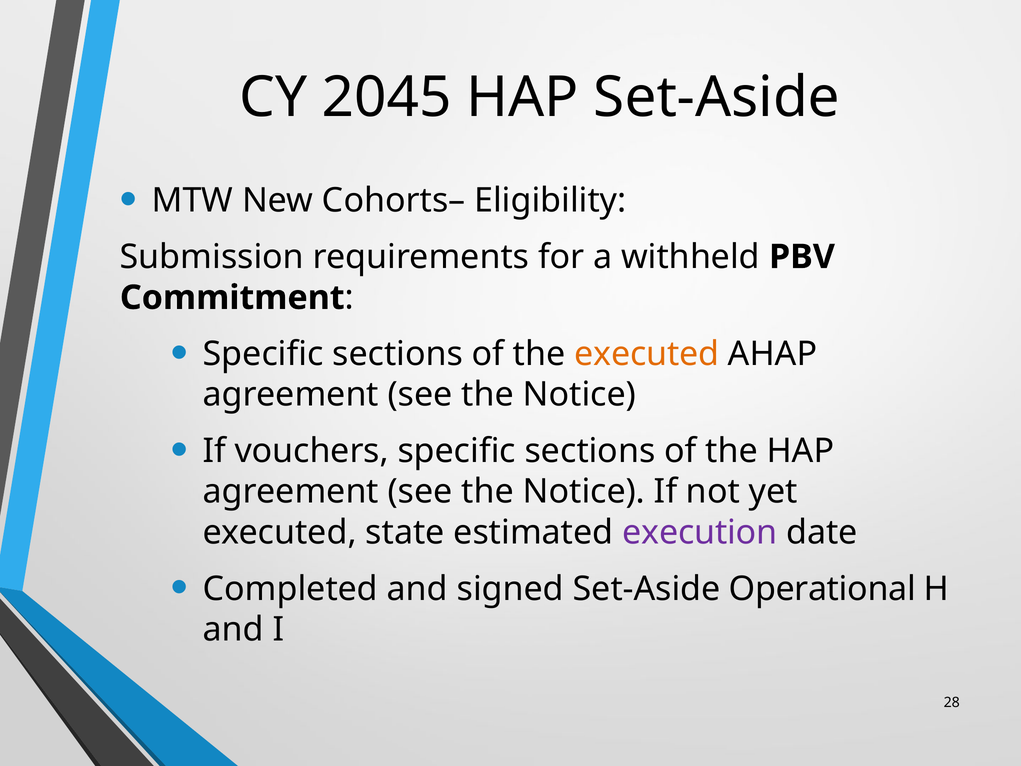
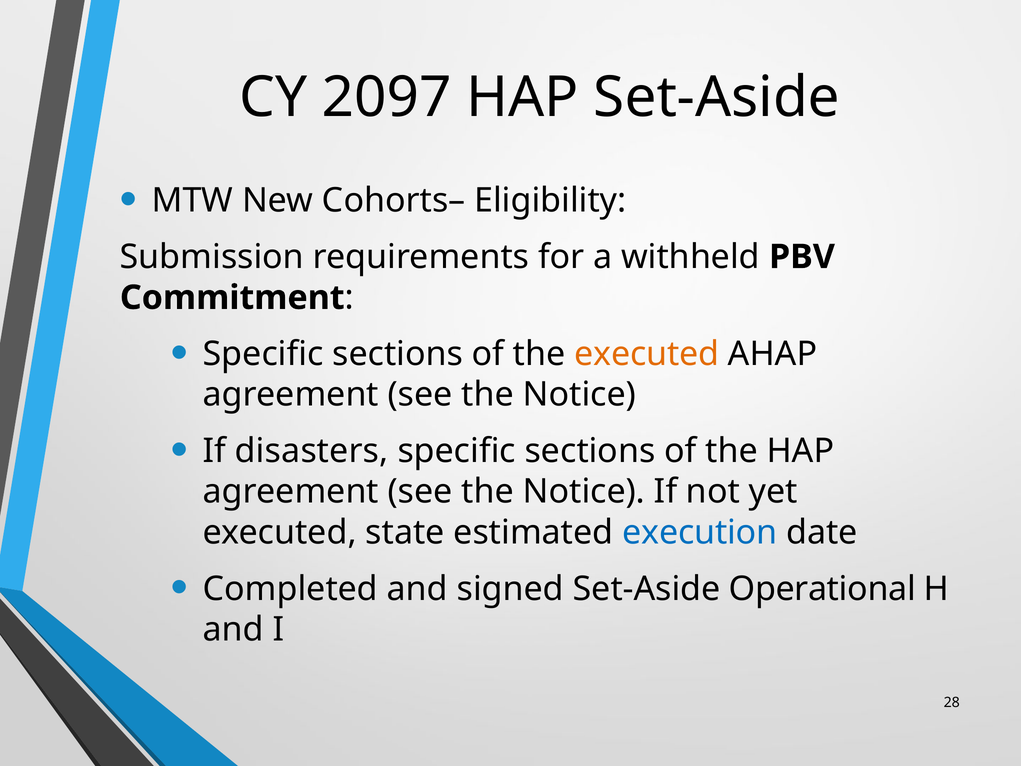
2045: 2045 -> 2097 (387, 98)
vouchers: vouchers -> disasters (312, 451)
execution colour: purple -> blue (700, 532)
